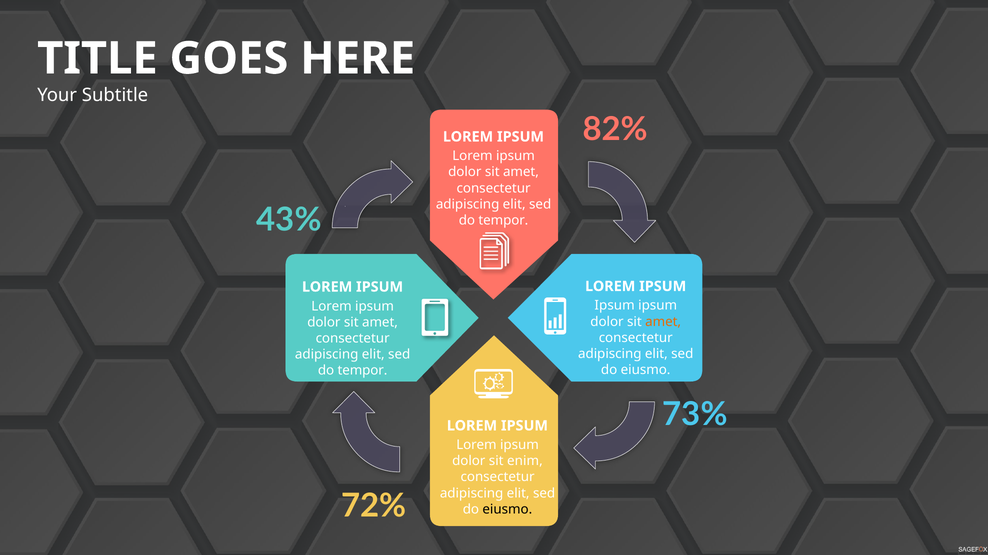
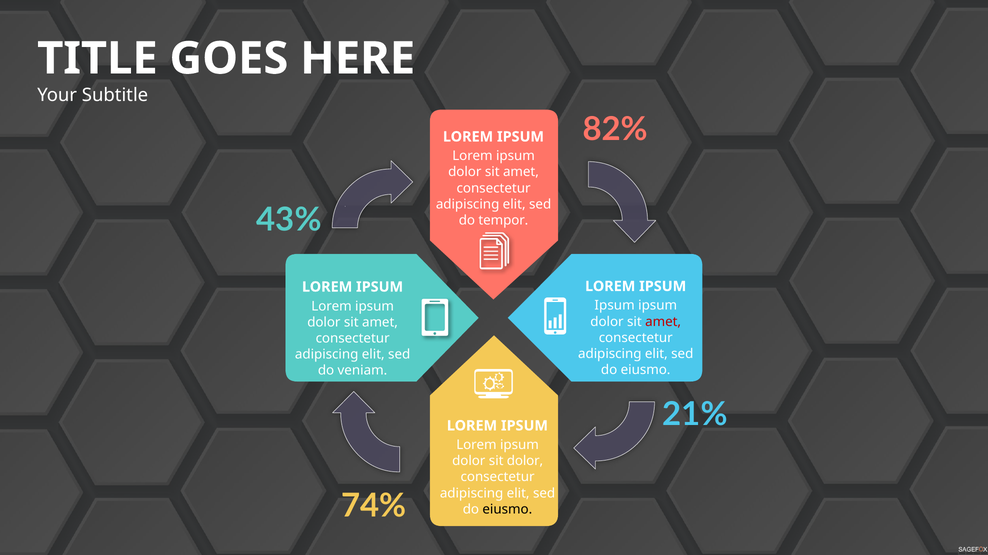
amet colour: orange -> red (663, 322)
tempor: tempor -> veniam (362, 371)
73%: 73% -> 21% (695, 415)
sit enim: enim -> dolor (525, 462)
72%: 72% -> 74% (374, 506)
